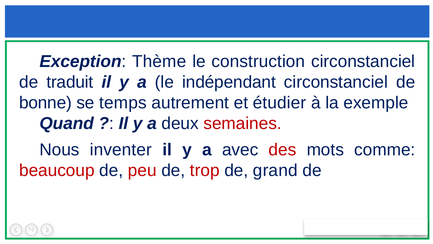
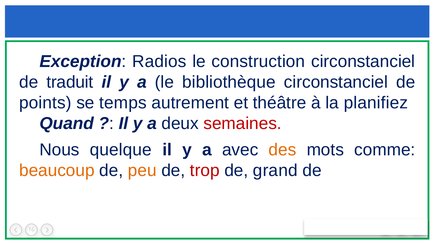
Thème: Thème -> Radios (159, 61)
indépendant: indépendant -> bibliothèque (229, 82)
bonne: bonne -> points (45, 103)
étudier: étudier -> théâtre (280, 103)
exemple: exemple -> planifiez (376, 103)
inventer: inventer -> quelque (121, 150)
des colour: red -> orange (283, 150)
beaucoup colour: red -> orange (57, 170)
peu colour: red -> orange (142, 170)
